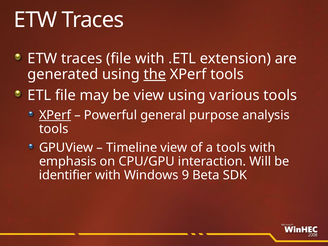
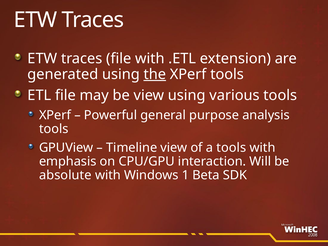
XPerf underline: present -> none (55, 115)
identifier: identifier -> absolute (65, 175)
9: 9 -> 1 (185, 175)
